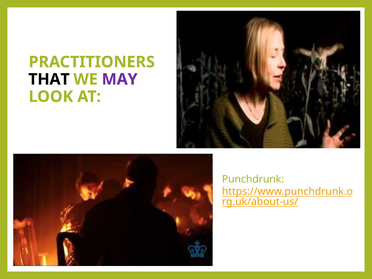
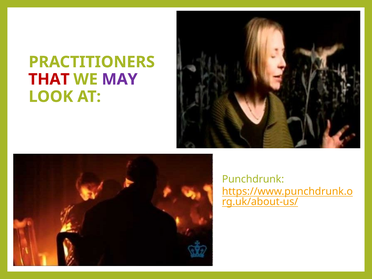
THAT colour: black -> red (49, 79)
